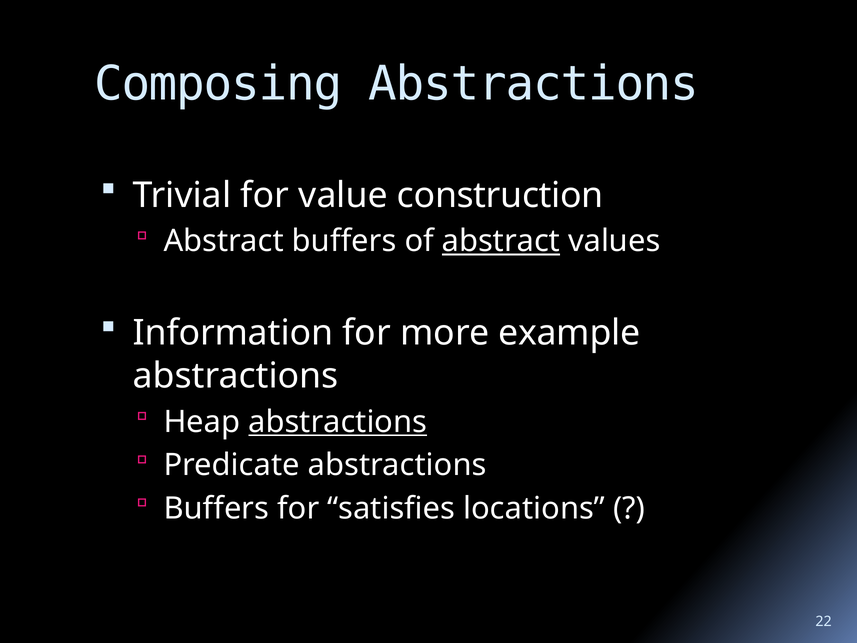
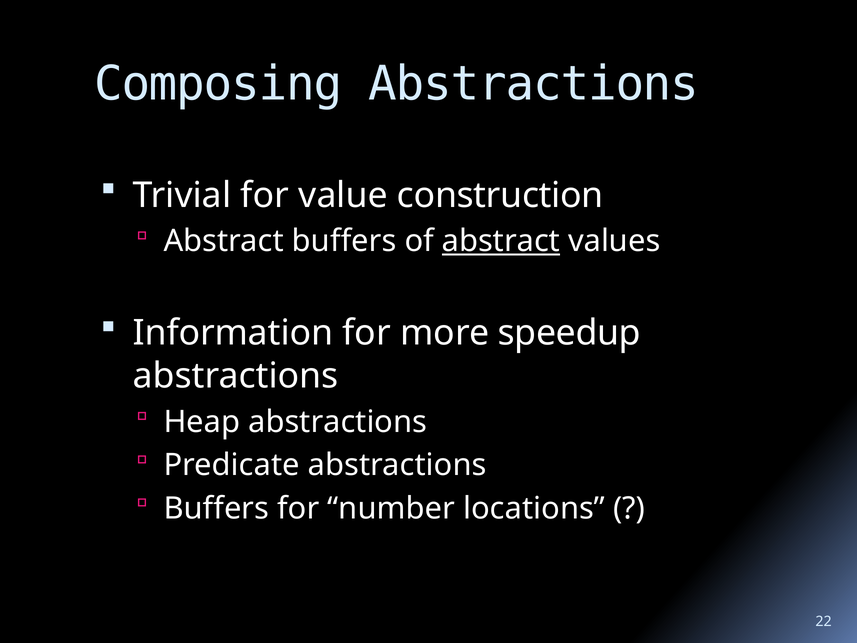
example: example -> speedup (569, 333)
abstractions underline: present -> none (338, 422)
satisfies: satisfies -> number (391, 508)
